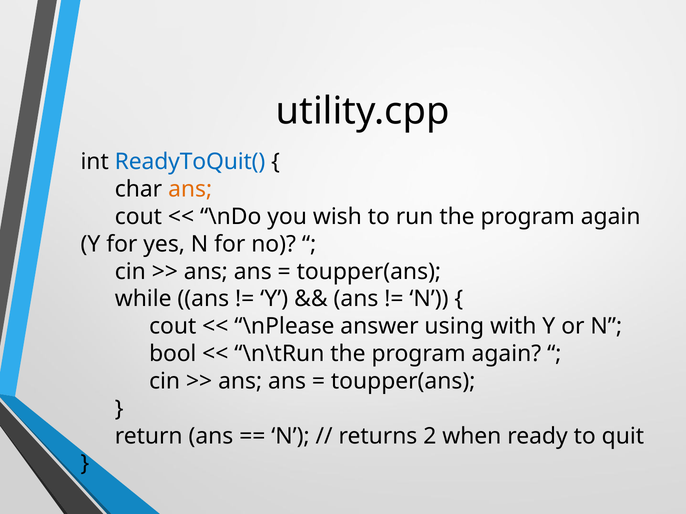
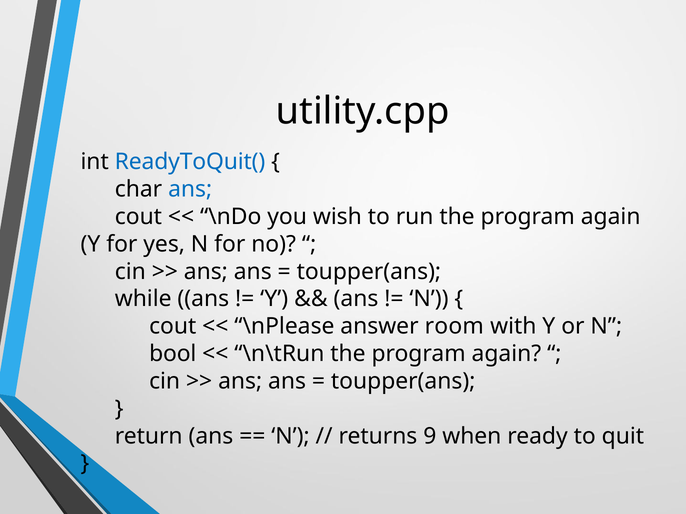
ans colour: orange -> blue (190, 189)
using: using -> room (454, 327)
2: 2 -> 9 (430, 436)
